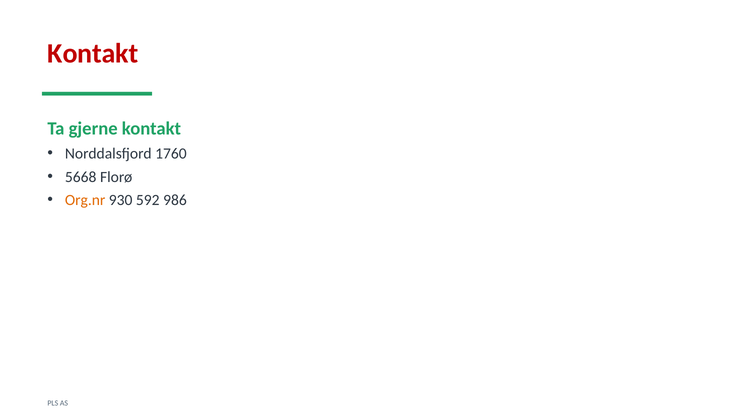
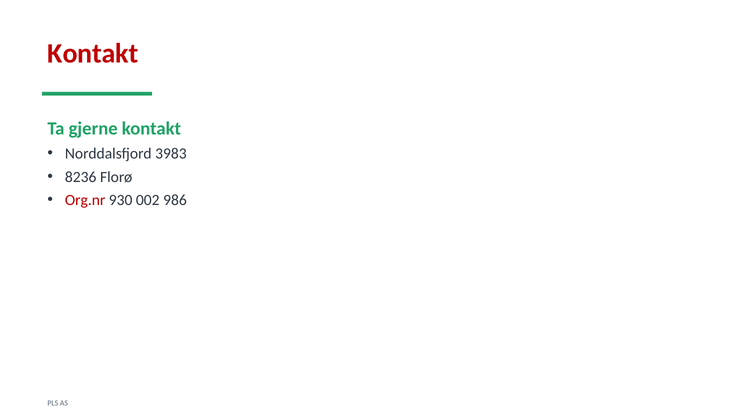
1760: 1760 -> 3983 (171, 153)
5668: 5668 -> 8236 (81, 177)
Org.nr colour: orange -> red (85, 200)
592: 592 -> 002 (148, 200)
